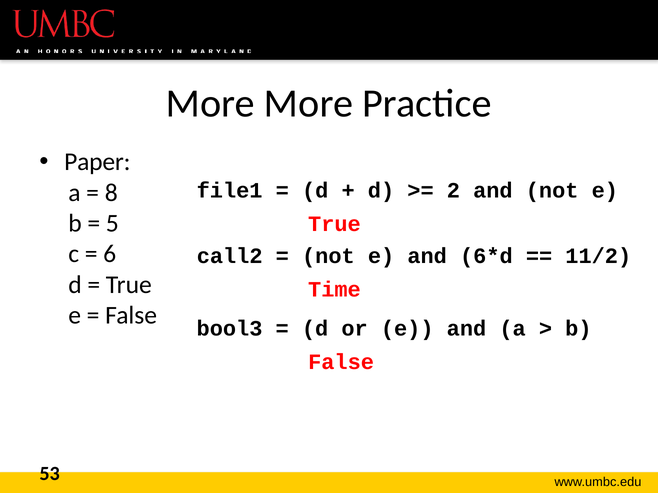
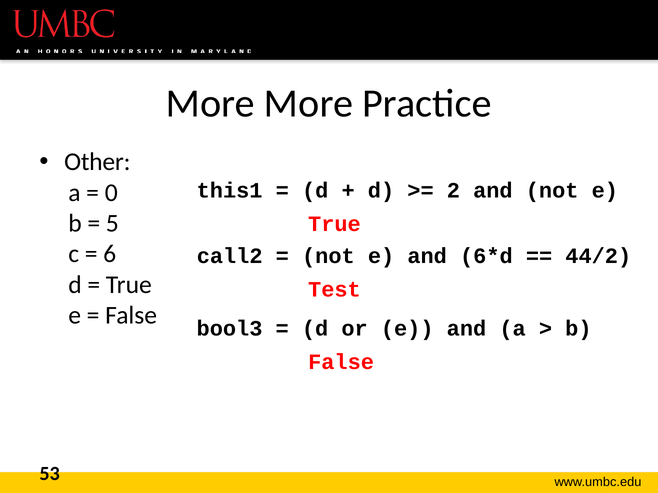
Paper: Paper -> Other (97, 162)
8: 8 -> 0 (111, 193)
file1: file1 -> this1 (230, 191)
11/2: 11/2 -> 44/2 (598, 256)
Time: Time -> Test (334, 290)
